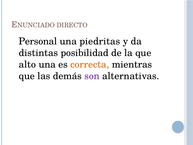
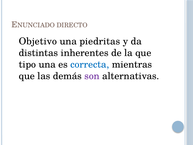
Personal: Personal -> Objetivo (38, 41)
posibilidad: posibilidad -> inherentes (85, 53)
alto: alto -> tipo (27, 64)
correcta colour: orange -> blue (90, 64)
